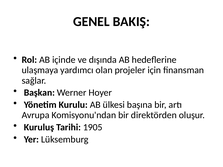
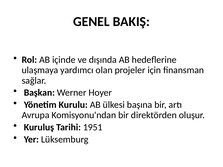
1905: 1905 -> 1951 (93, 127)
